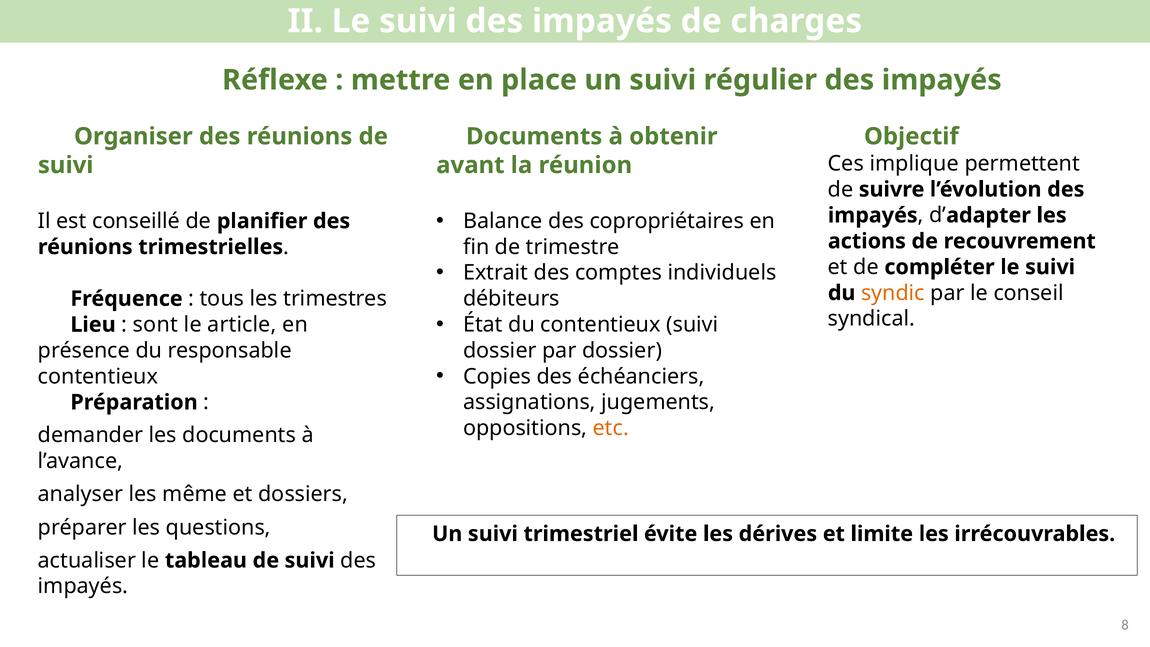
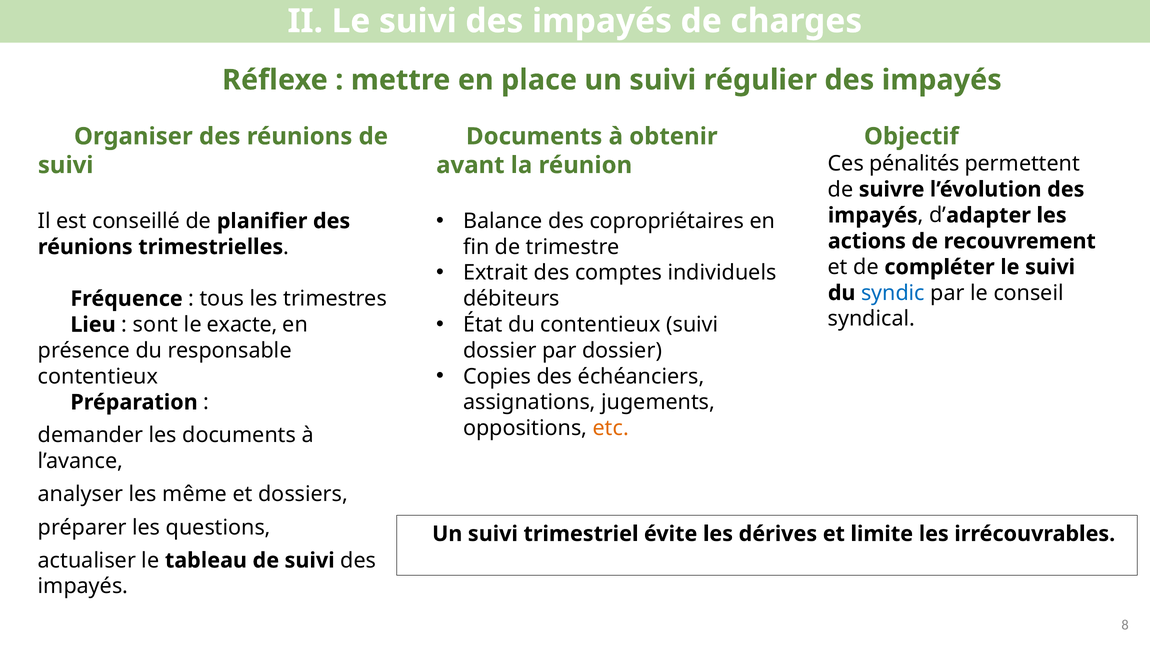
implique: implique -> pénalités (914, 164)
syndic colour: orange -> blue (893, 293)
article: article -> exacte (242, 325)
